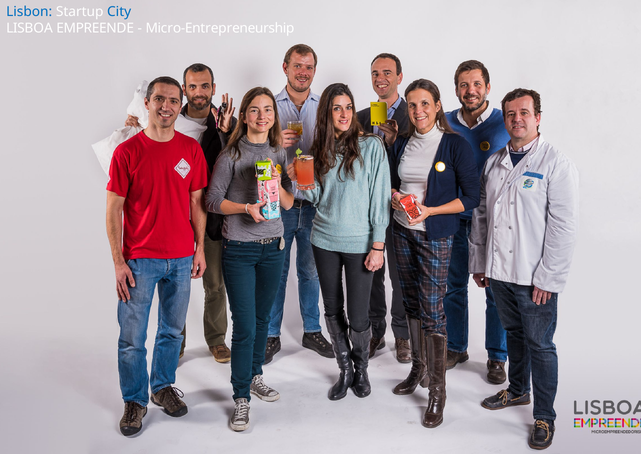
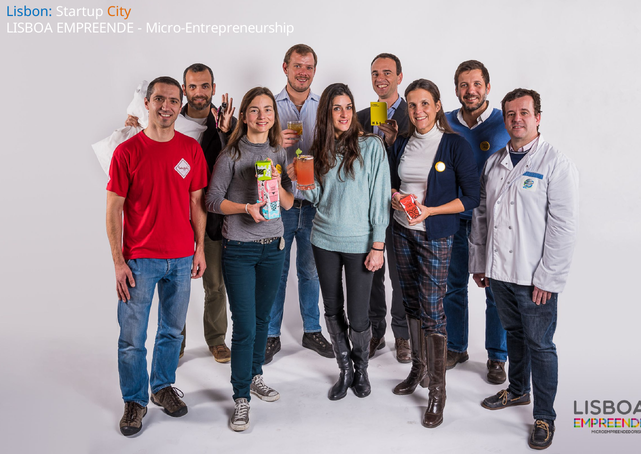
City colour: blue -> orange (119, 12)
